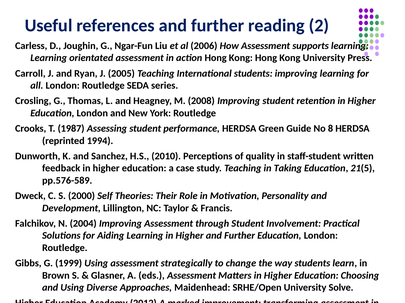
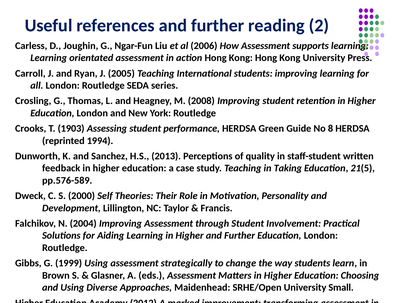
1987: 1987 -> 1903 (71, 129)
2010: 2010 -> 2013 (166, 157)
Solve: Solve -> Small (341, 288)
